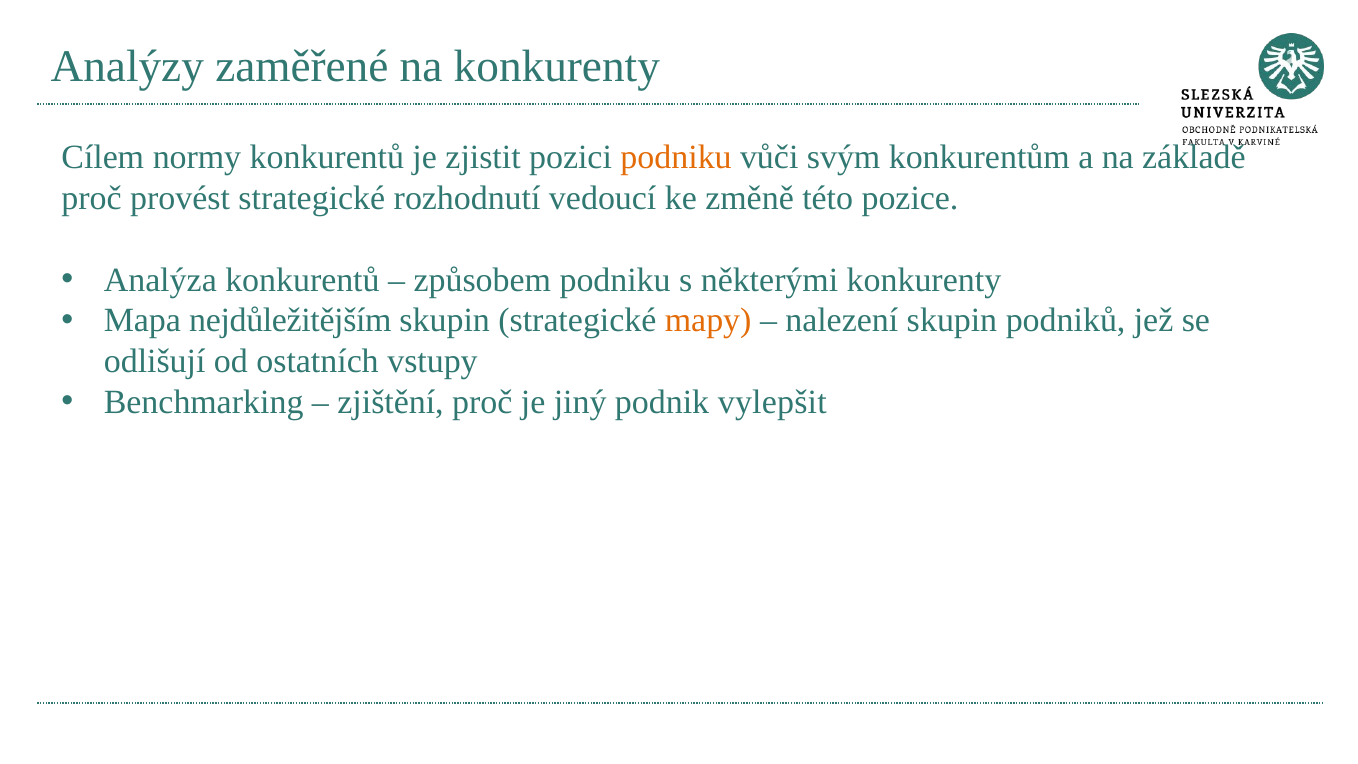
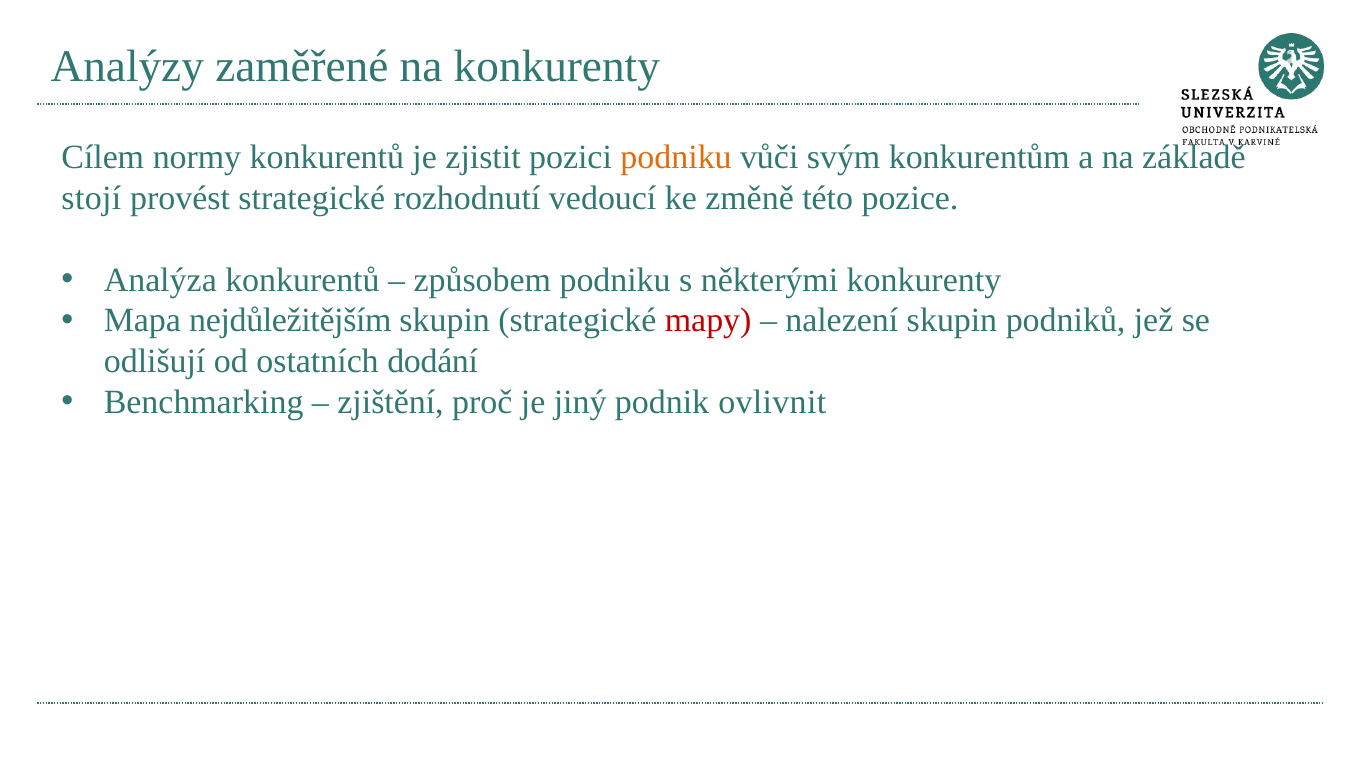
proč: proč -> stojí (91, 198)
mapy colour: orange -> red (708, 321)
vstupy: vstupy -> dodání (433, 361)
vylepšit: vylepšit -> ovlivnit (772, 402)
